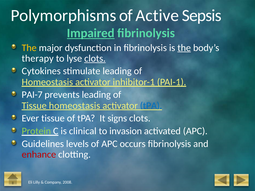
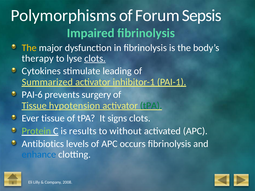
Active: Active -> Forum (157, 15)
Impaired underline: present -> none (91, 33)
the underline: present -> none (184, 48)
Homeostasis: Homeostasis -> Summarized (47, 82)
PAI-7: PAI-7 -> PAI-6 (32, 95)
prevents leading: leading -> surgery (96, 95)
Tissue homeostasis: homeostasis -> hypotension (75, 106)
tPA colour: blue -> green (151, 106)
clinical: clinical -> results (83, 131)
invasion: invasion -> without (126, 131)
Guidelines: Guidelines -> Antibiotics (43, 144)
enhance colour: red -> blue (39, 155)
